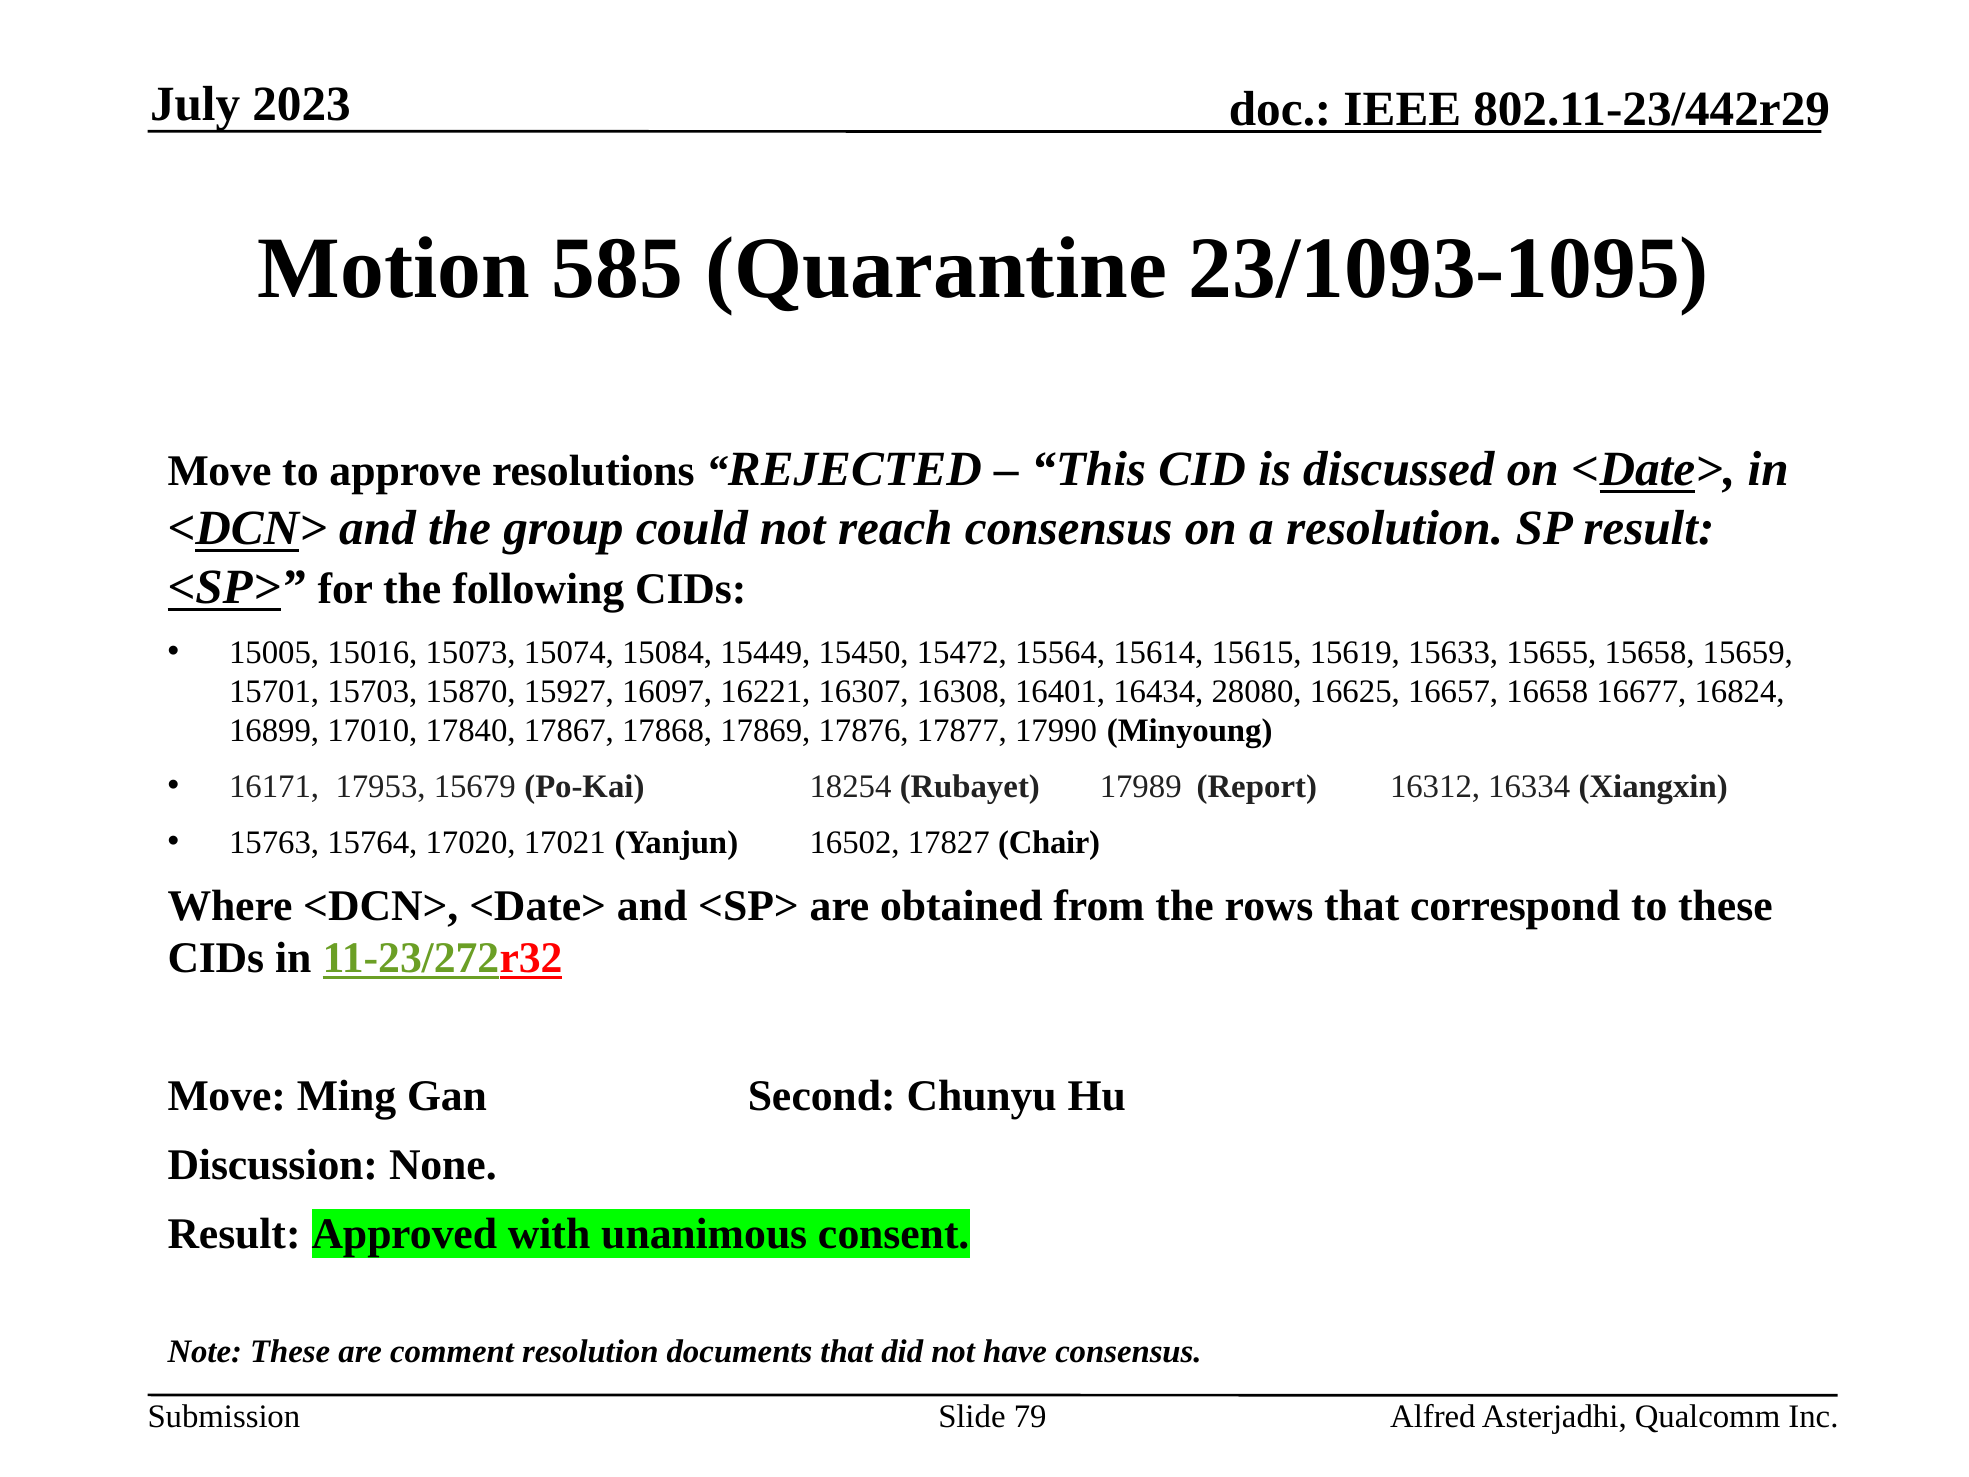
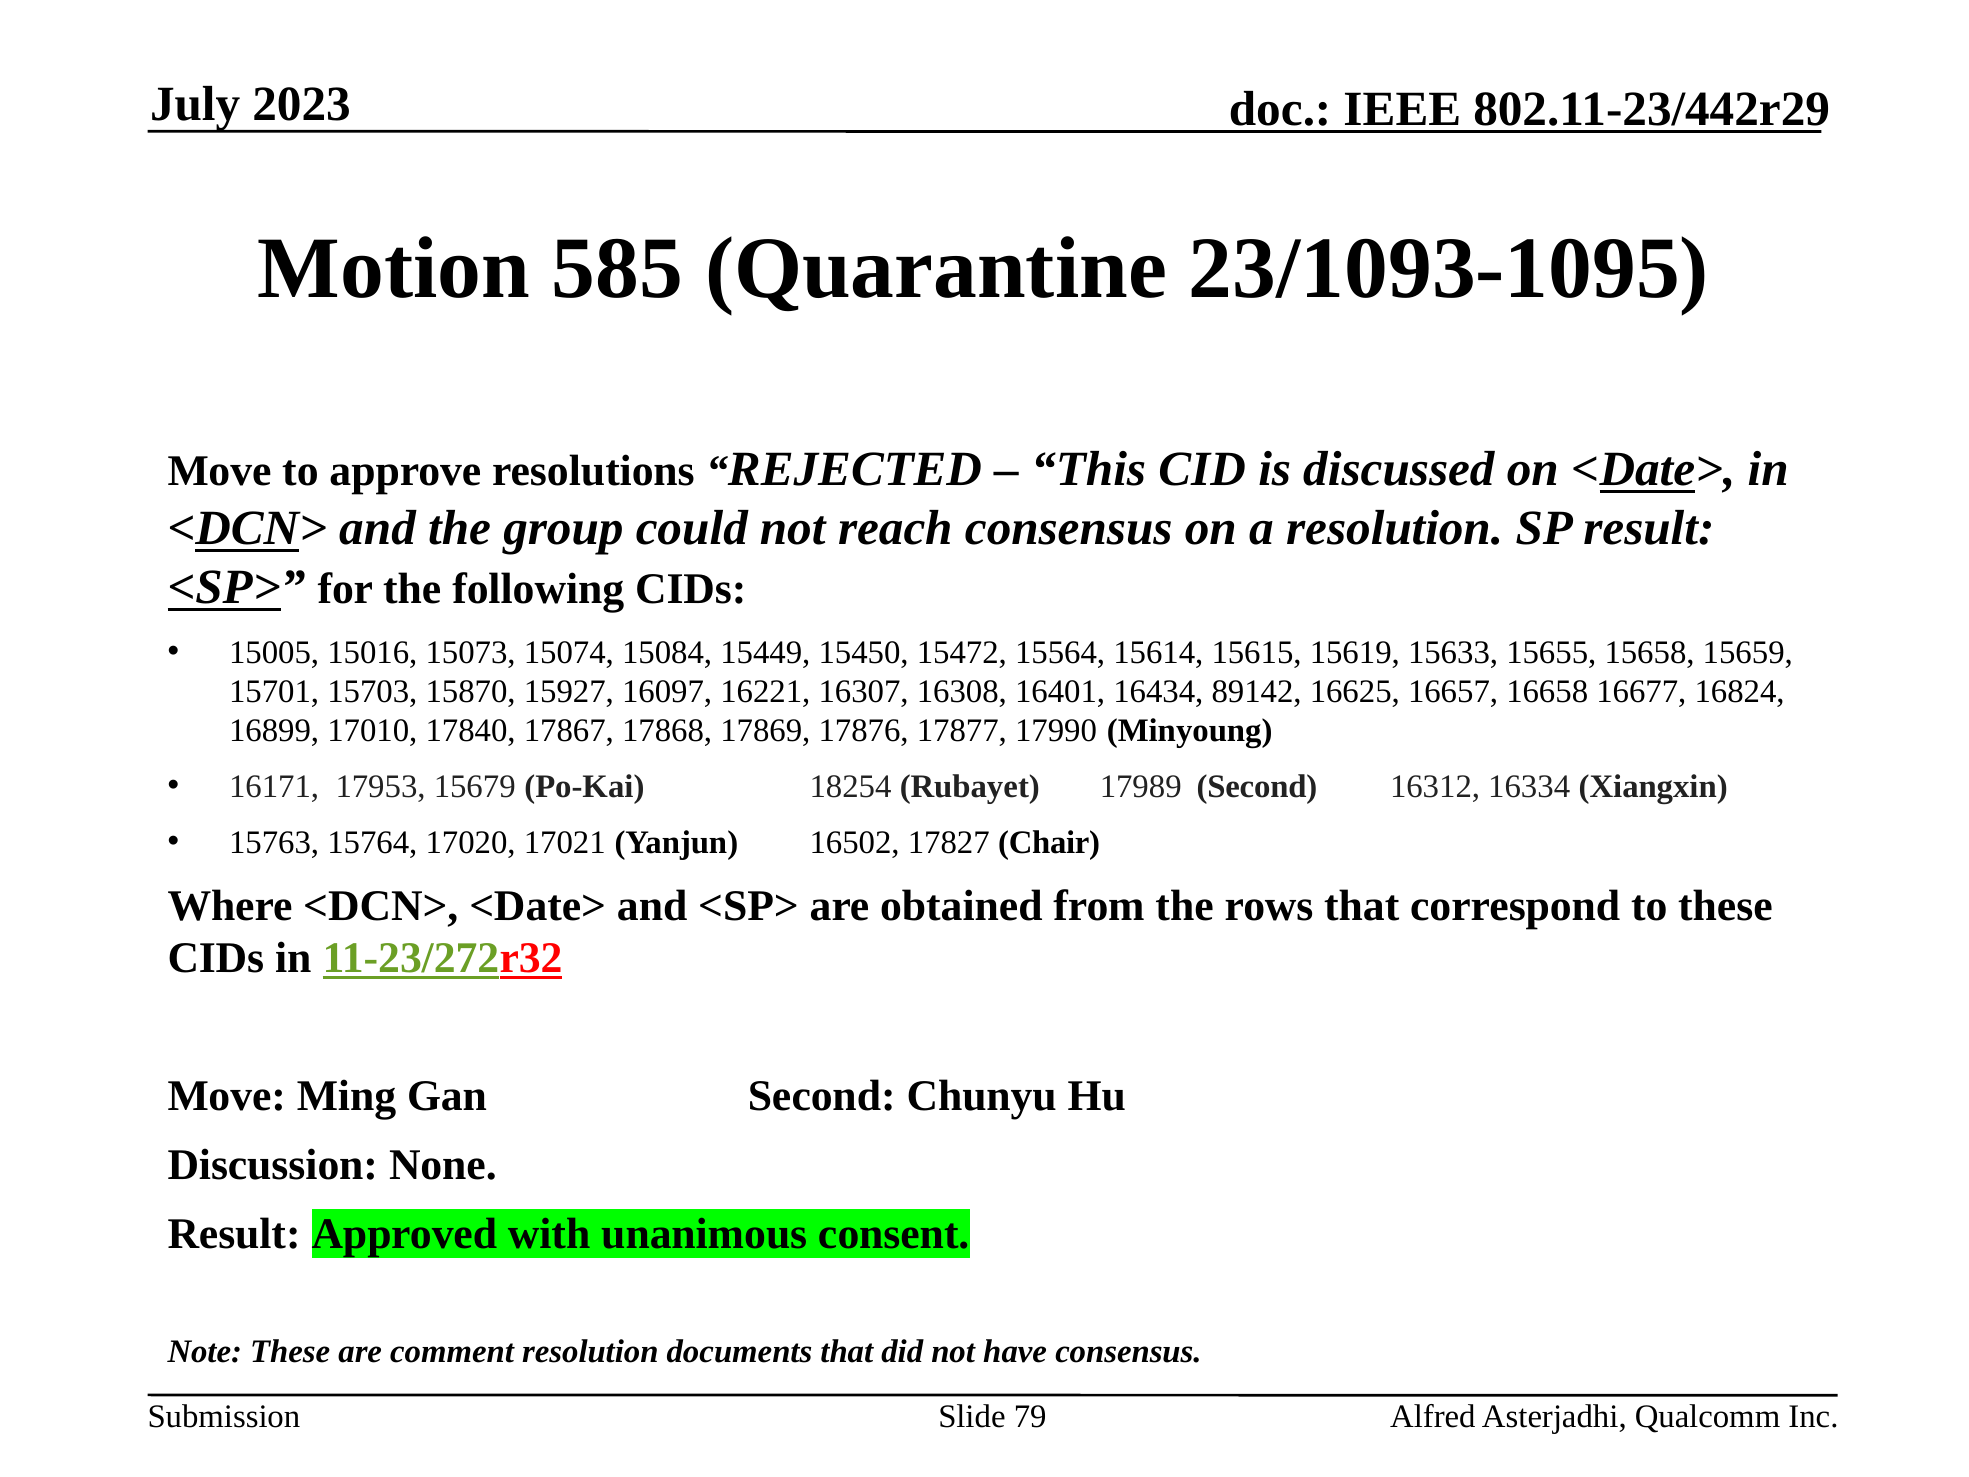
28080: 28080 -> 89142 (1257, 692)
17989 Report: Report -> Second (1257, 787)
